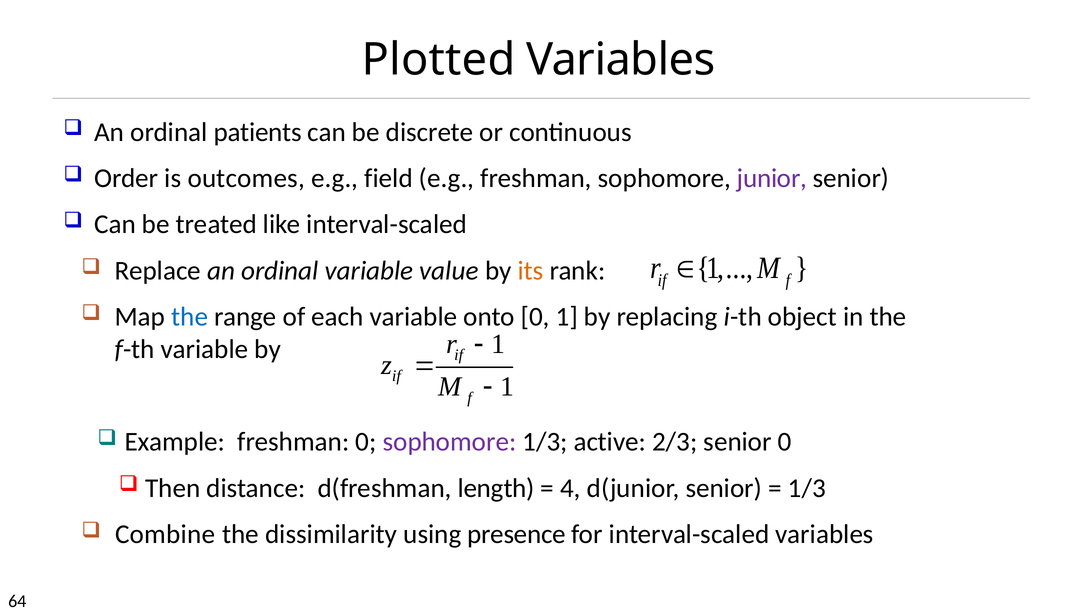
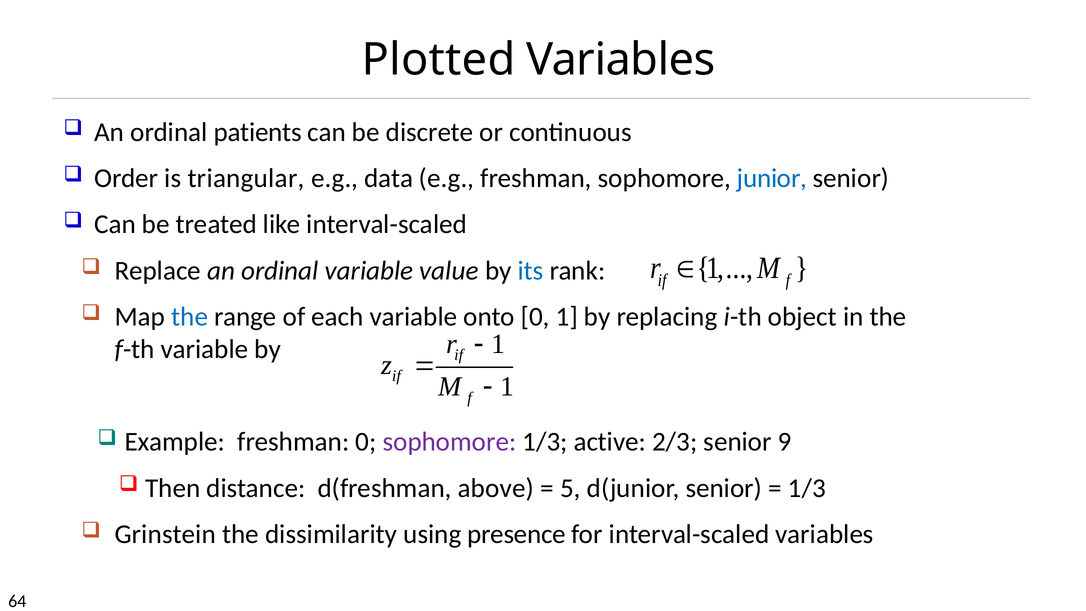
outcomes: outcomes -> triangular (246, 178)
field: field -> data (389, 178)
junior colour: purple -> blue (772, 178)
its colour: orange -> blue (531, 271)
senior 0: 0 -> 9 (785, 442)
length: length -> above (496, 488)
4: 4 -> 5 (570, 488)
Combine: Combine -> Grinstein (165, 534)
